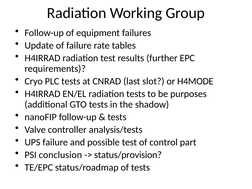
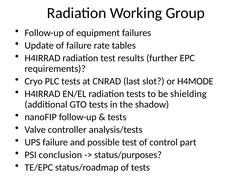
purposes: purposes -> shielding (188, 94)
status/provision: status/provision -> status/purposes (128, 155)
